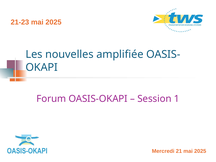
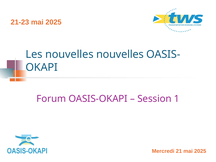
nouvelles amplifiée: amplifiée -> nouvelles (120, 54)
